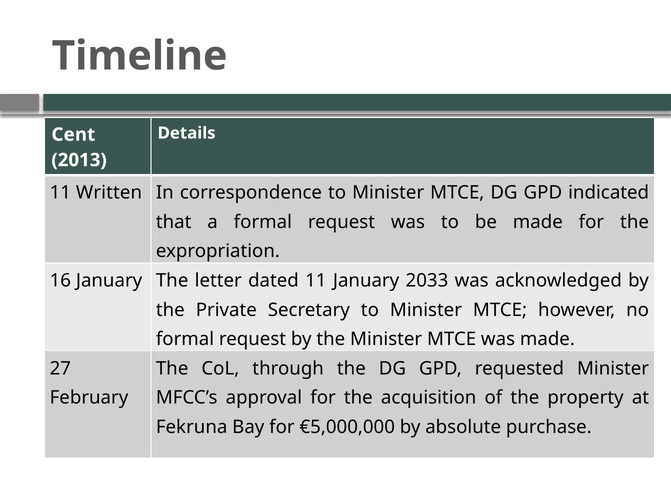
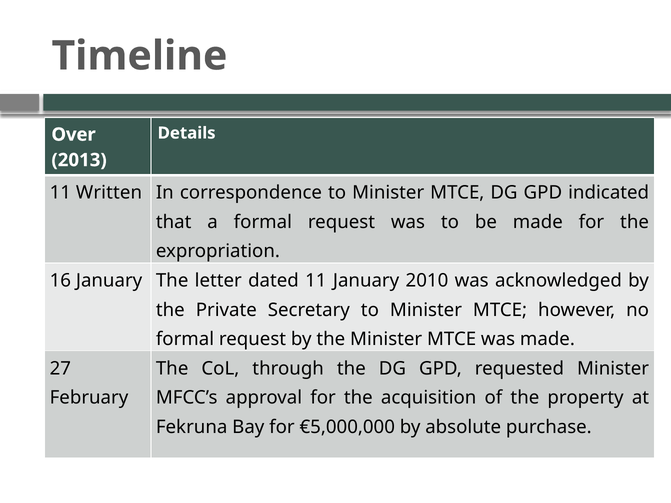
Cent: Cent -> Over (74, 135)
2033: 2033 -> 2010 (427, 281)
